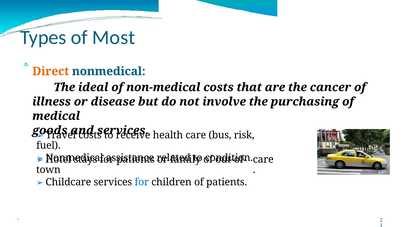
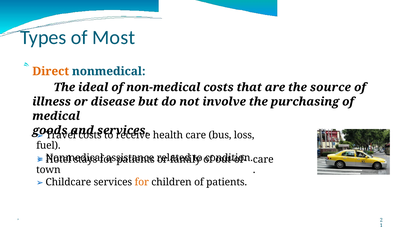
cancer: cancer -> source (330, 87)
risk: risk -> loss (244, 135)
for colour: blue -> orange (142, 182)
